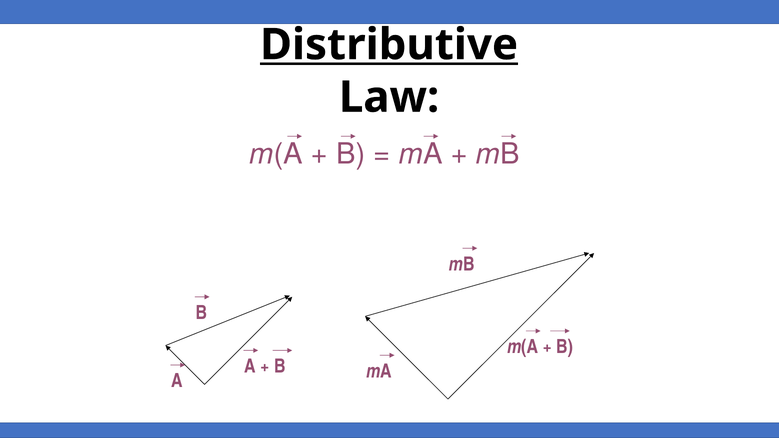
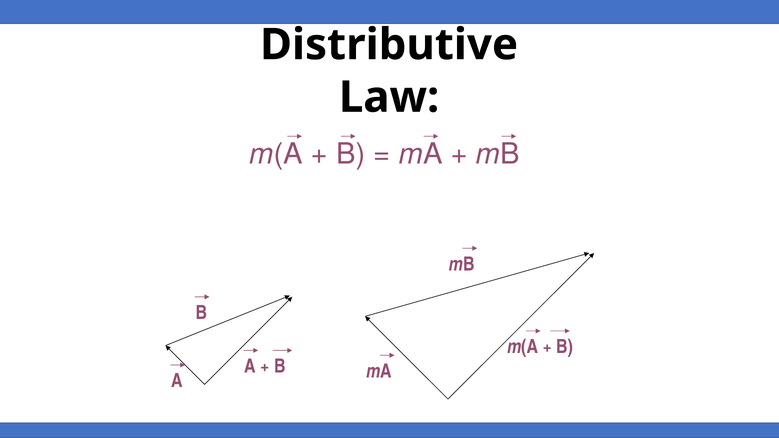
Distributive underline: present -> none (389, 45)
